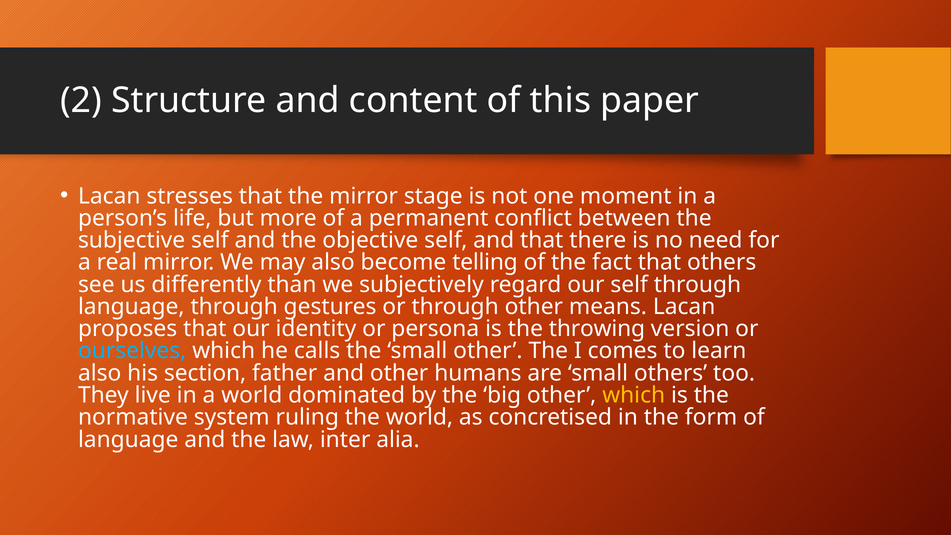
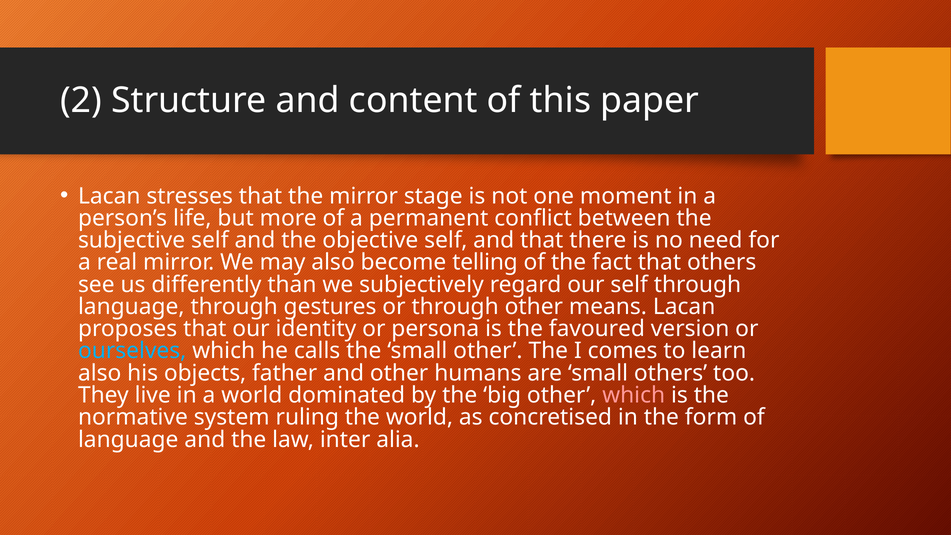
throwing: throwing -> favoured (597, 329)
section: section -> objects (205, 373)
which colour: yellow -> pink (634, 395)
